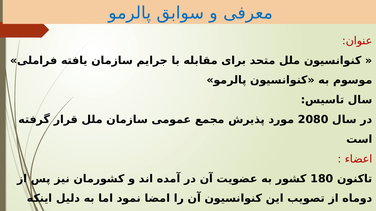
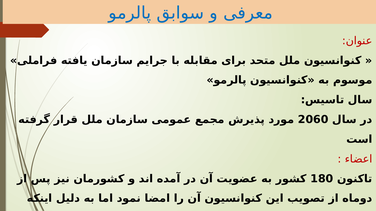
2080: 2080 -> 2060 (313, 120)
